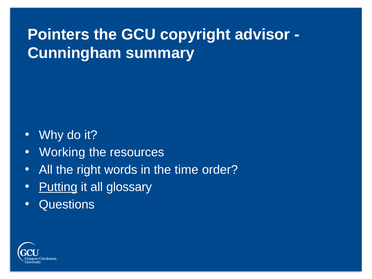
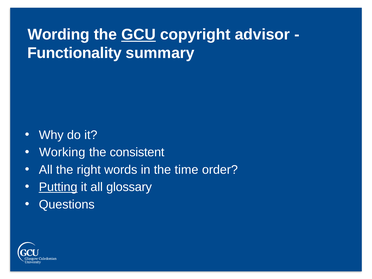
Pointers: Pointers -> Wording (59, 35)
GCU underline: none -> present (139, 35)
Cunningham: Cunningham -> Functionality (75, 53)
resources: resources -> consistent (137, 152)
